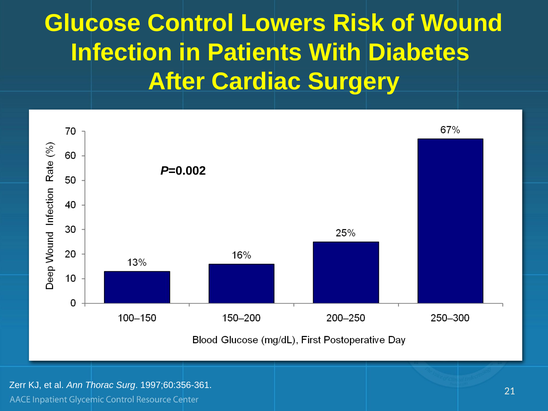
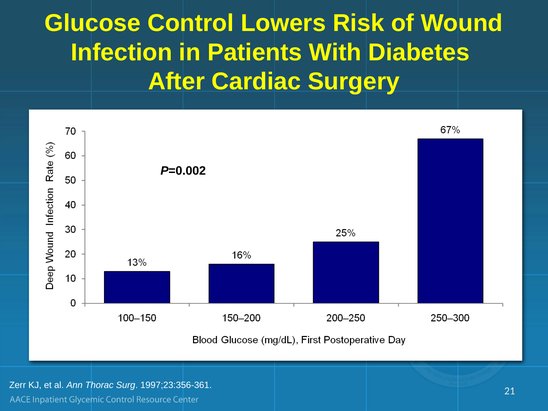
1997;60:356-361: 1997;60:356-361 -> 1997;23:356-361 (176, 385)
